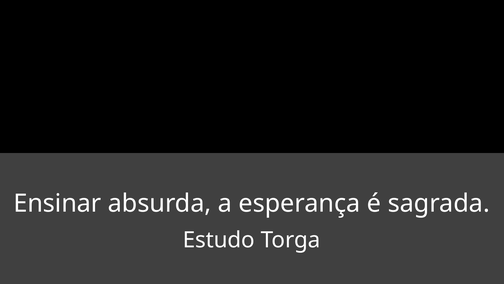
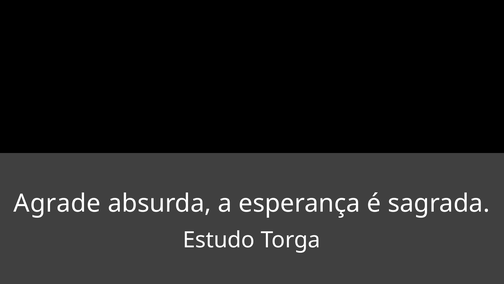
Ensinar: Ensinar -> Agrade (57, 203)
